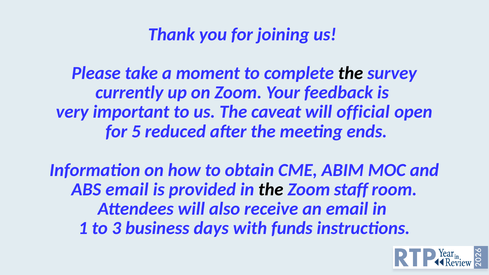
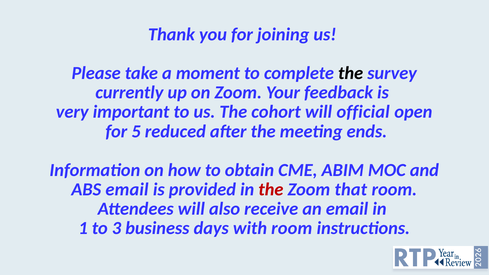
caveat: caveat -> cohort (276, 112)
the colour: black -> red (271, 189)
staff: staff -> that (351, 189)
with funds: funds -> room (292, 228)
